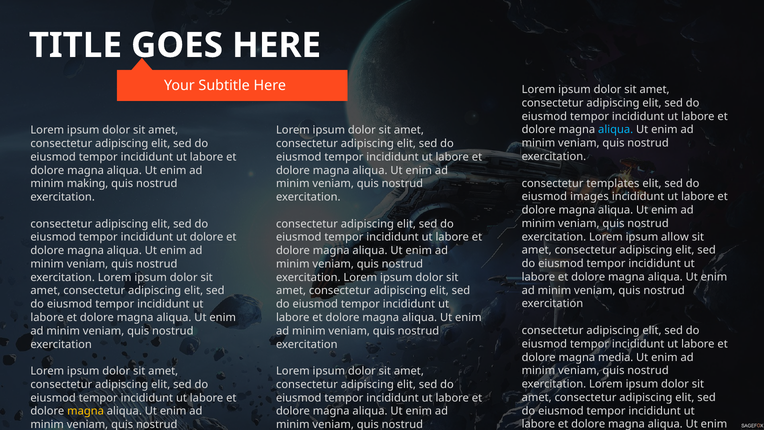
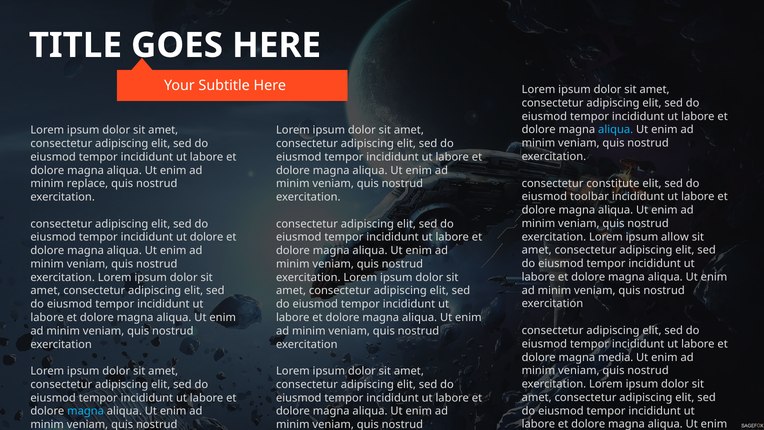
templates: templates -> constitute (613, 183)
making: making -> replace (88, 184)
images: images -> toolbar (589, 197)
magna colour: yellow -> light blue (86, 411)
